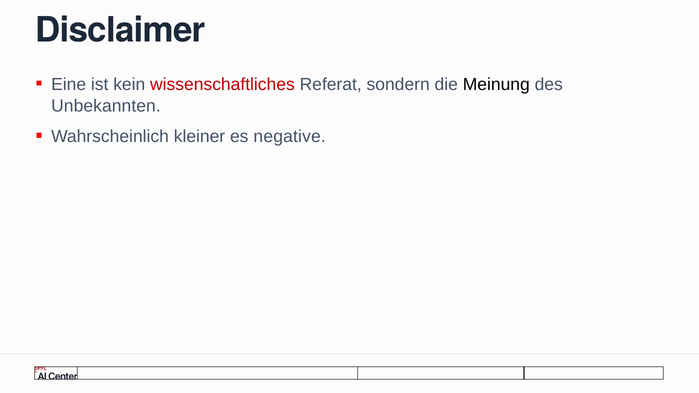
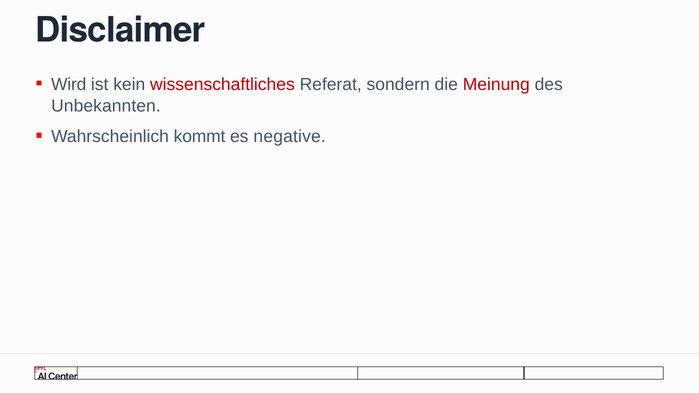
Eine: Eine -> Wird (69, 84)
Meinung colour: black -> red (496, 84)
kleiner: kleiner -> kommt (200, 137)
